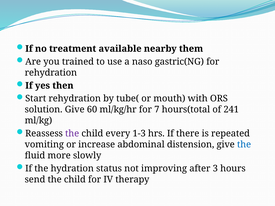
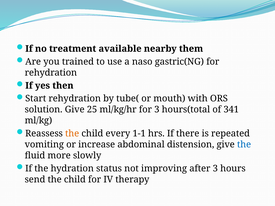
60: 60 -> 25 (92, 110)
for 7: 7 -> 3 (157, 110)
241: 241 -> 341 (231, 110)
the colour: purple -> orange (72, 134)
1-3: 1-3 -> 1-1 (139, 134)
